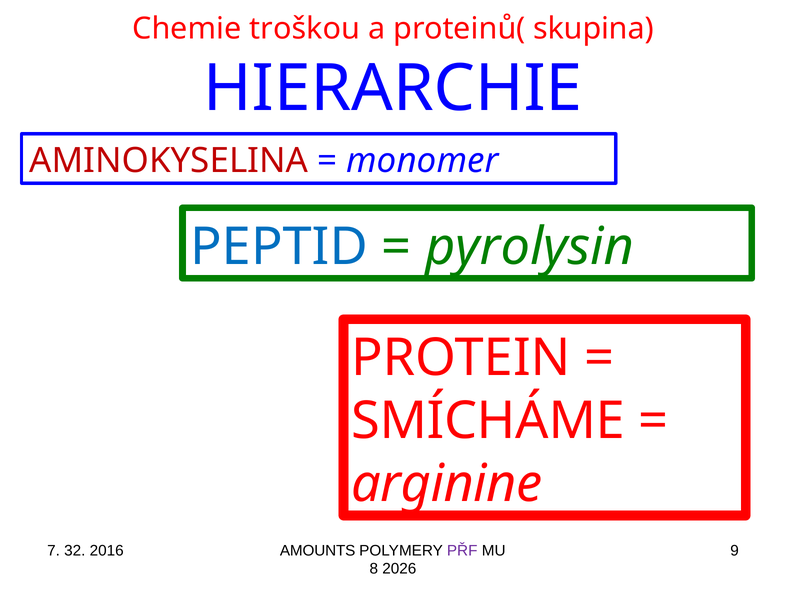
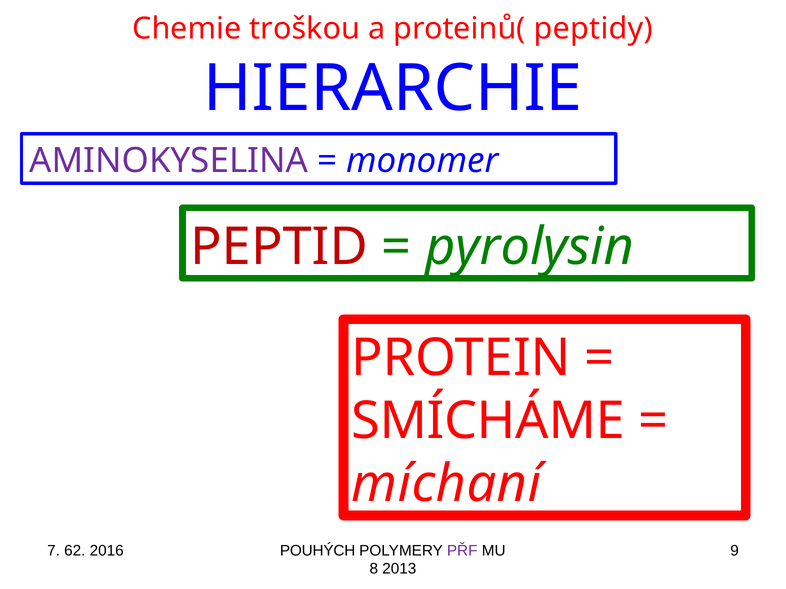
skupina: skupina -> peptidy (593, 29)
AMINOKYSELINA colour: red -> purple (169, 161)
PEPTID colour: blue -> red (279, 247)
arginine: arginine -> míchaní (446, 484)
32: 32 -> 62 (75, 551)
AMOUNTS: AMOUNTS -> POUHÝCH (318, 551)
2026: 2026 -> 2013 (399, 569)
